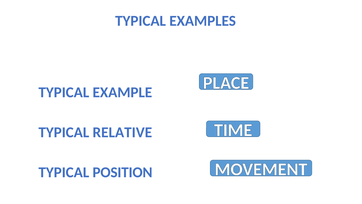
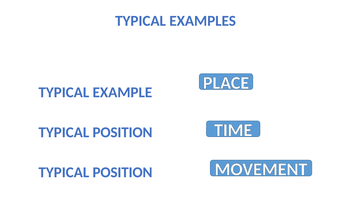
RELATIVE: RELATIVE -> POSITION (122, 132)
